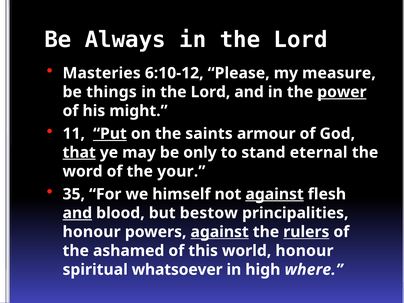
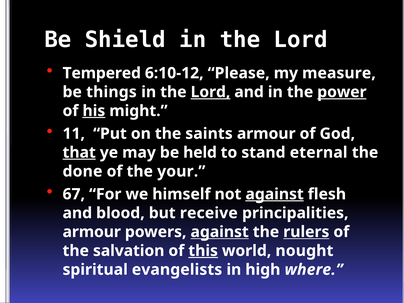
Always: Always -> Shield (125, 40)
Masteries: Masteries -> Tempered (102, 73)
Lord underline: none -> present (210, 92)
his underline: none -> present (94, 111)
Put underline: present -> none (110, 134)
only: only -> held (200, 153)
word: word -> done (82, 171)
35: 35 -> 67 (74, 194)
and underline: present -> none (77, 213)
bestow: bestow -> receive (209, 213)
honour: honour -> armour (92, 232)
ashamed: ashamed -> salvation (129, 251)
this underline: none -> present (203, 251)
world honour: honour -> nought (304, 251)
whatsoever: whatsoever -> evangelists (177, 270)
